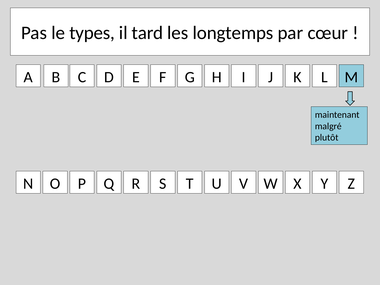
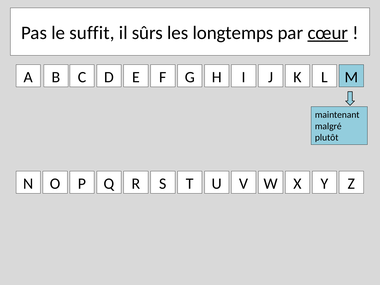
types: types -> suffit (92, 33)
tard: tard -> sûrs (147, 33)
cœur underline: none -> present (328, 33)
